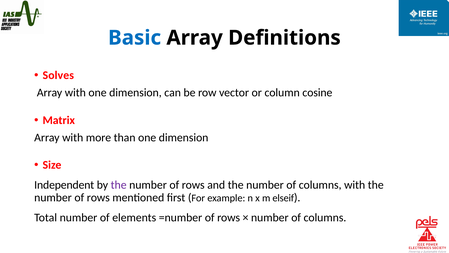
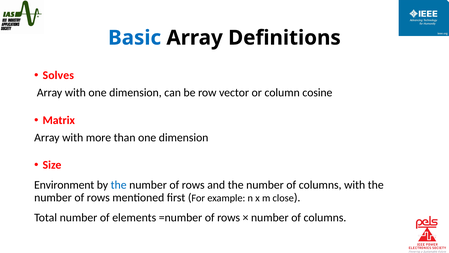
Independent: Independent -> Environment (64, 185)
the colour: purple -> blue (119, 185)
elseif: elseif -> close (283, 198)
